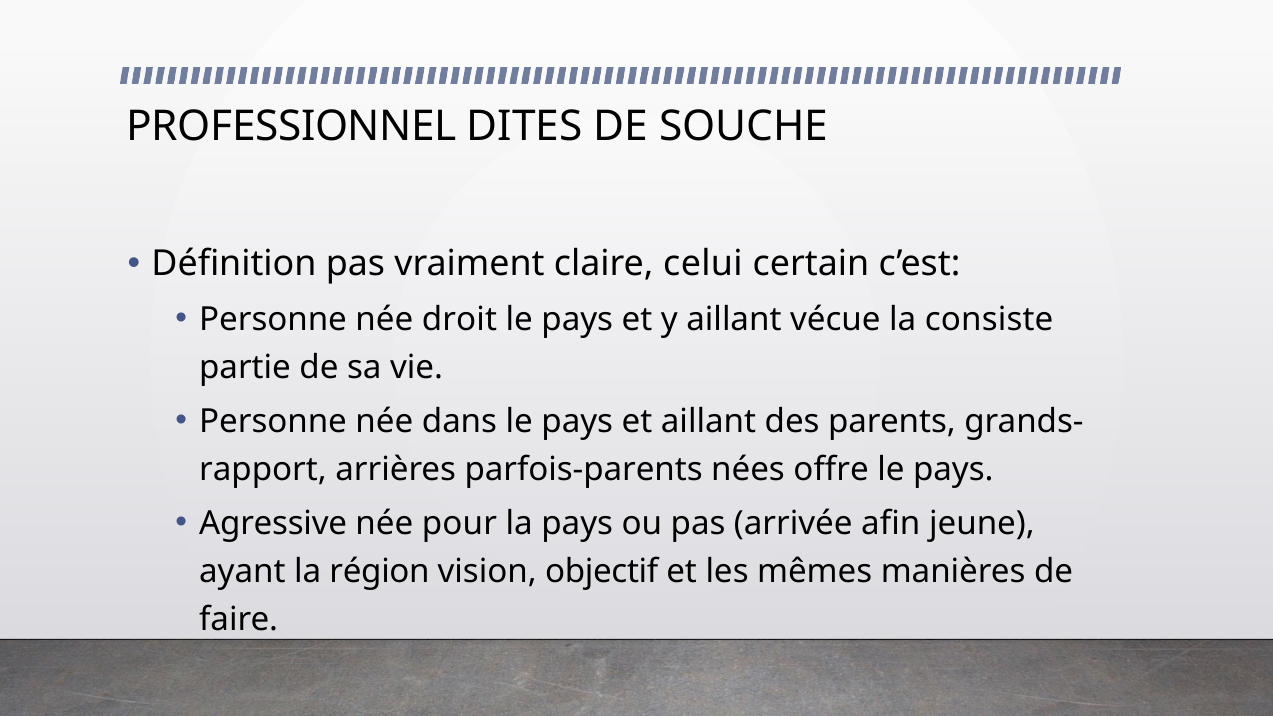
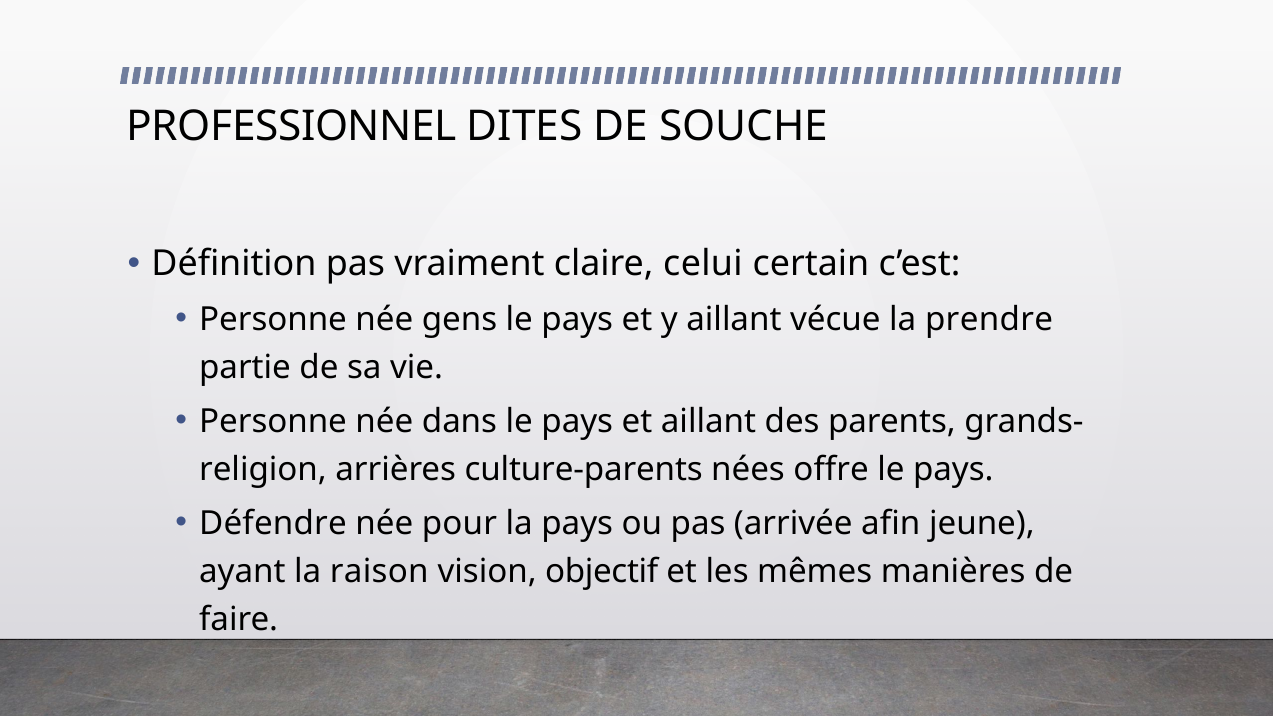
droit: droit -> gens (460, 320)
consiste: consiste -> prendre (989, 320)
rapport: rapport -> religion (263, 470)
parfois-parents: parfois-parents -> culture-parents (584, 470)
Agressive: Agressive -> Défendre (273, 524)
région: région -> raison (379, 572)
